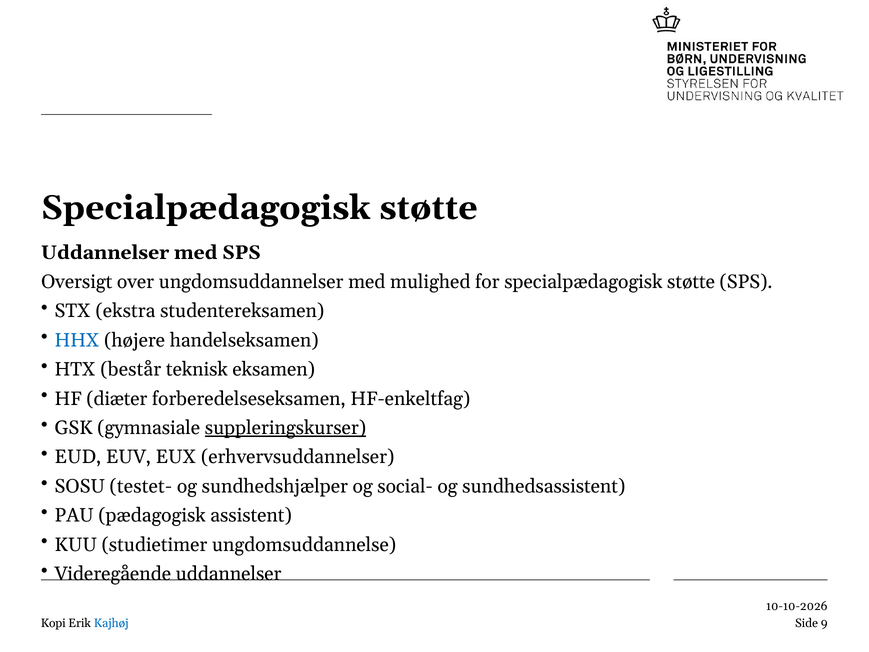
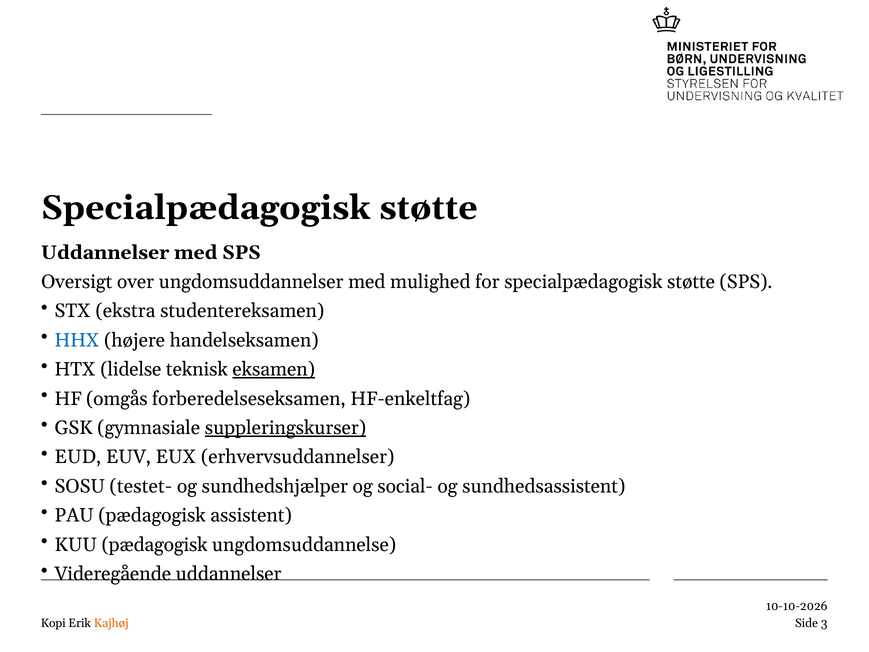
består: består -> lidelse (131, 369)
eksamen underline: none -> present (274, 369)
diæter: diæter -> omgås (117, 399)
KUU studietimer: studietimer -> pædagogisk (155, 545)
Kajhøj colour: blue -> orange (111, 623)
9: 9 -> 3 (824, 623)
